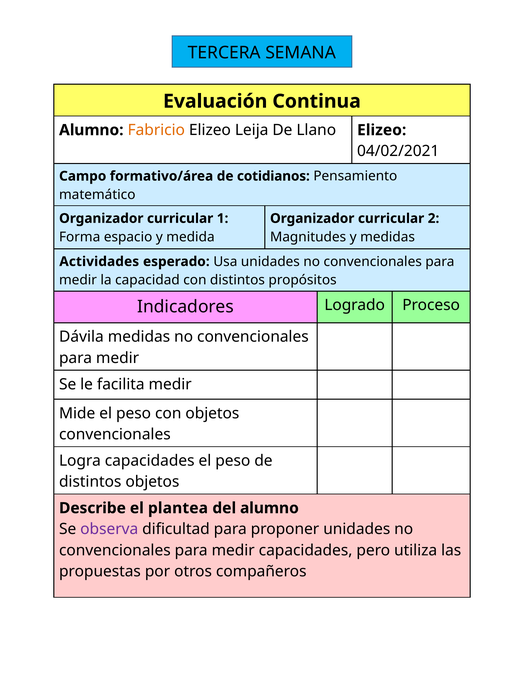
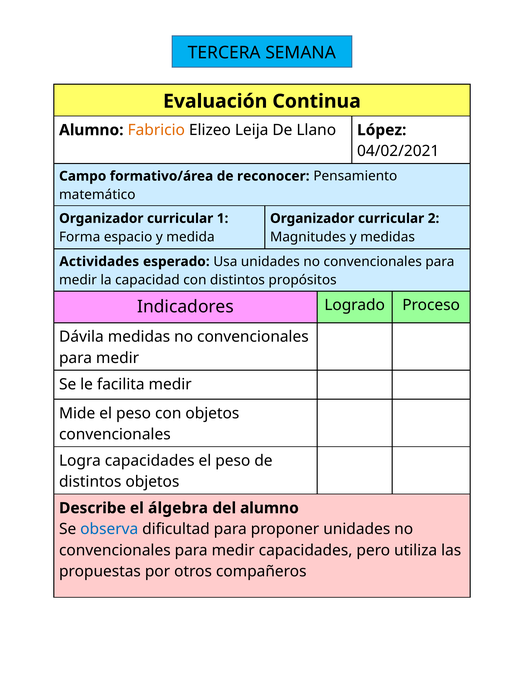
Llano Elizeo: Elizeo -> López (382, 130)
cotidianos: cotidianos -> reconocer (273, 176)
plantea: plantea -> álgebra (178, 508)
observa colour: purple -> blue (109, 529)
